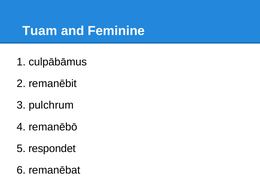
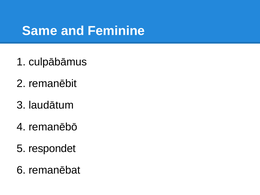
Tuam: Tuam -> Same (40, 31)
pulchrum: pulchrum -> laudātum (51, 105)
